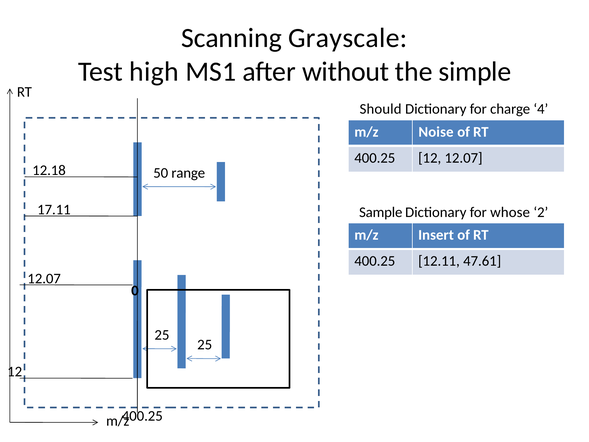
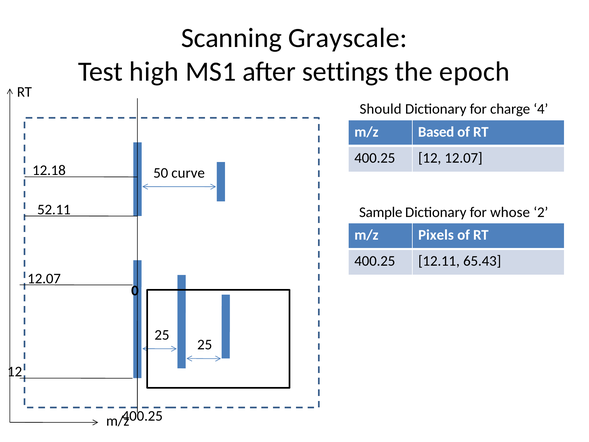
without: without -> settings (345, 72)
simple: simple -> epoch (475, 72)
Noise: Noise -> Based (436, 132)
range: range -> curve (188, 173)
17.11: 17.11 -> 52.11 (54, 210)
Insert: Insert -> Pixels (436, 235)
47.61: 47.61 -> 65.43 (482, 261)
